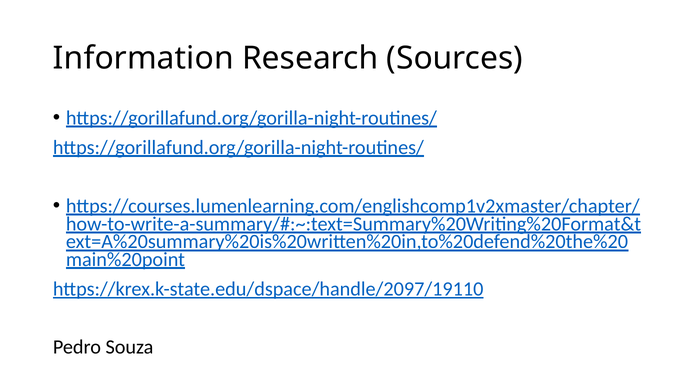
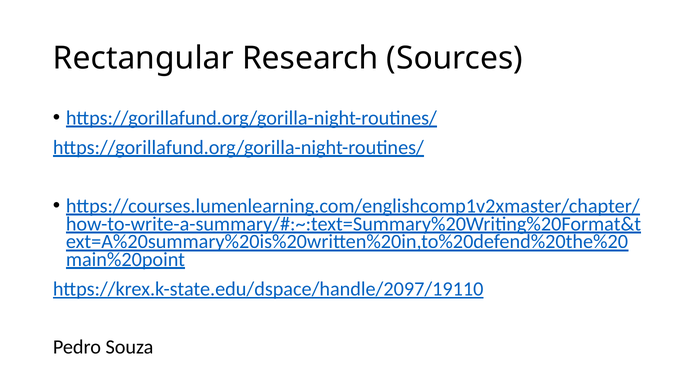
Information: Information -> Rectangular (143, 58)
